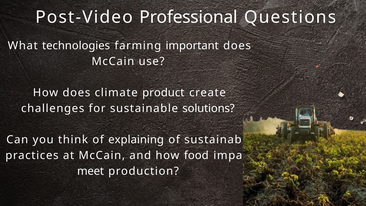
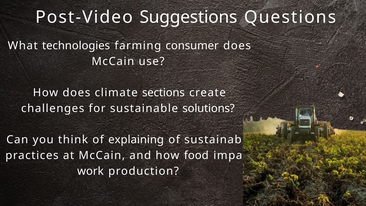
Professional: Professional -> Suggestions (189, 17)
important: important -> consumer (192, 46)
product: product -> sections (163, 93)
meet: meet -> work (90, 171)
